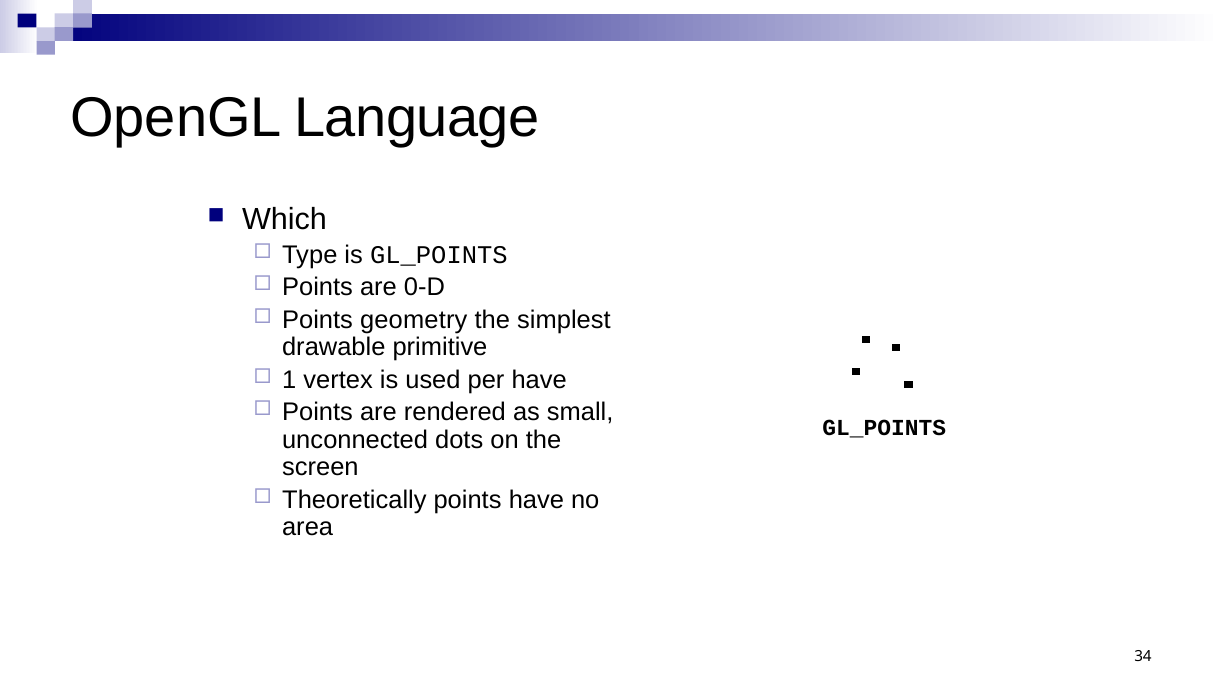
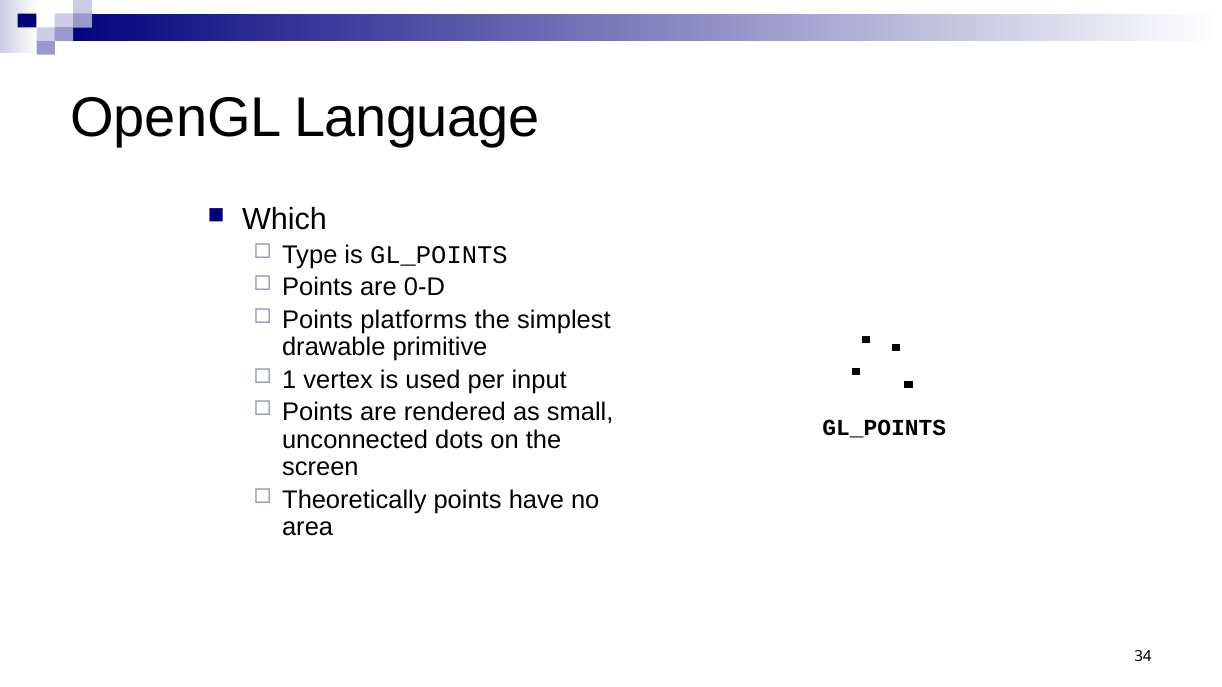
geometry: geometry -> platforms (414, 320)
per have: have -> input (539, 380)
